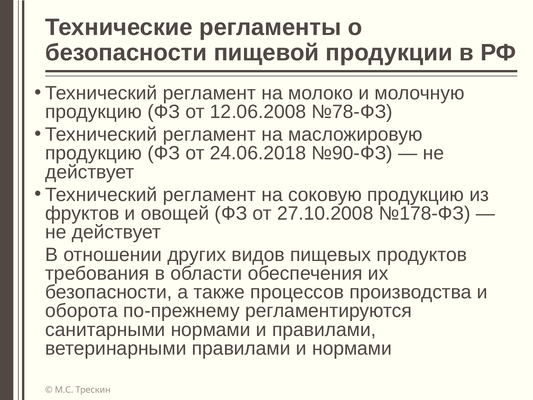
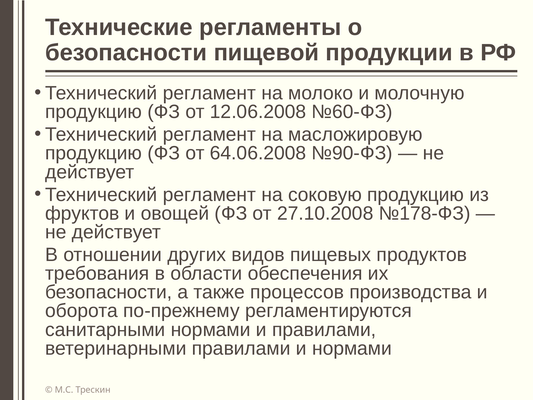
№78-ФЗ: №78-ФЗ -> №60-ФЗ (352, 112)
24.06.2018: 24.06.2018 -> 64.06.2008 (258, 153)
